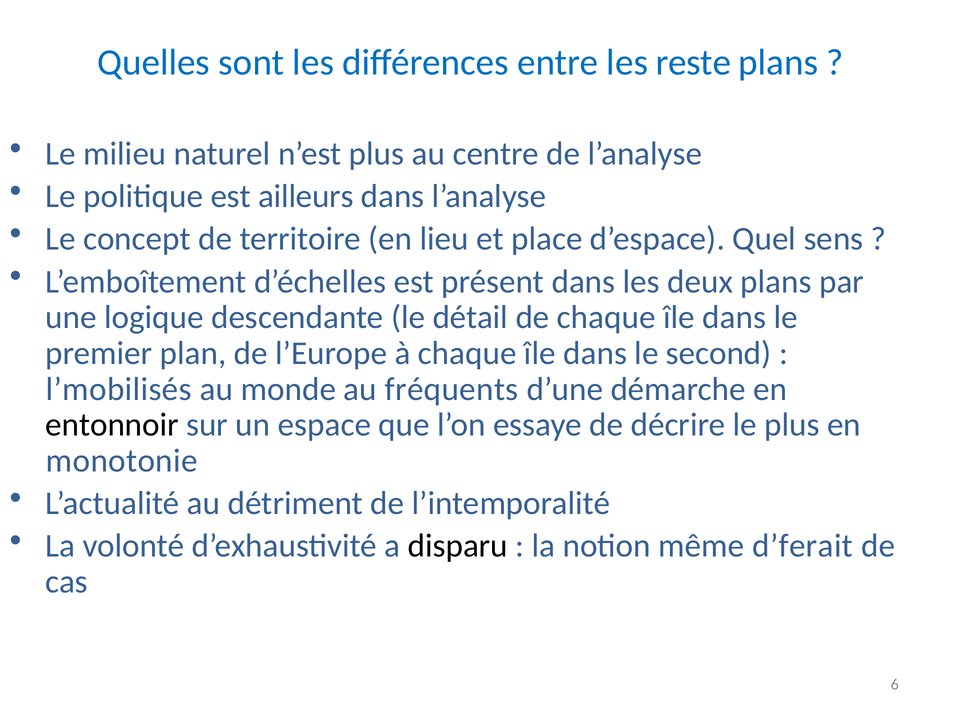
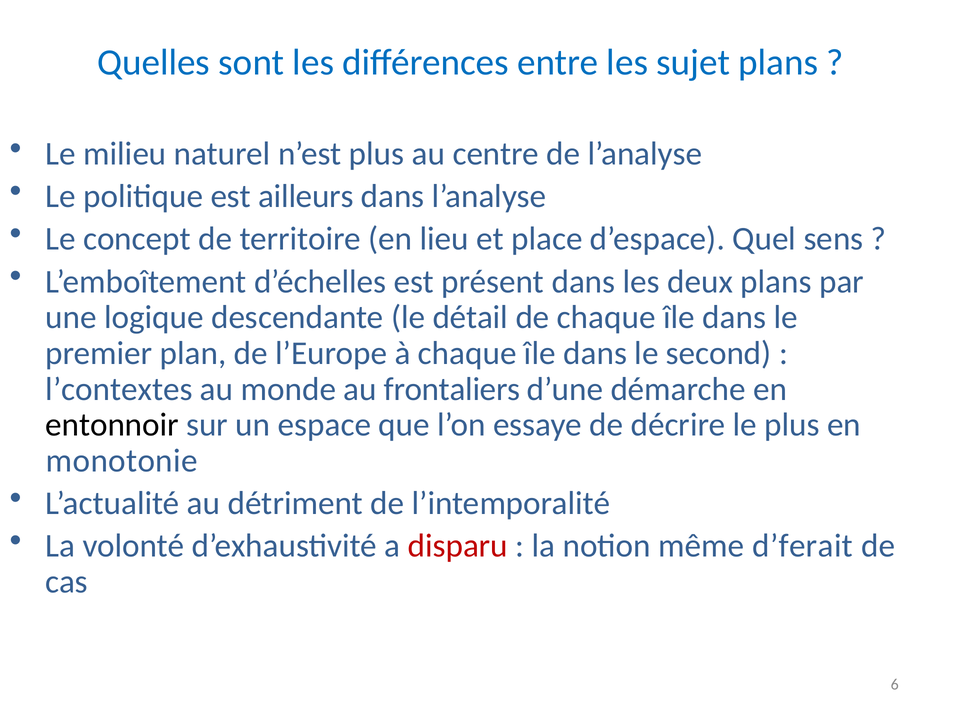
reste: reste -> sujet (693, 62)
l’mobilisés: l’mobilisés -> l’contextes (119, 389)
fréquents: fréquents -> frontaliers (452, 389)
disparu colour: black -> red (458, 546)
